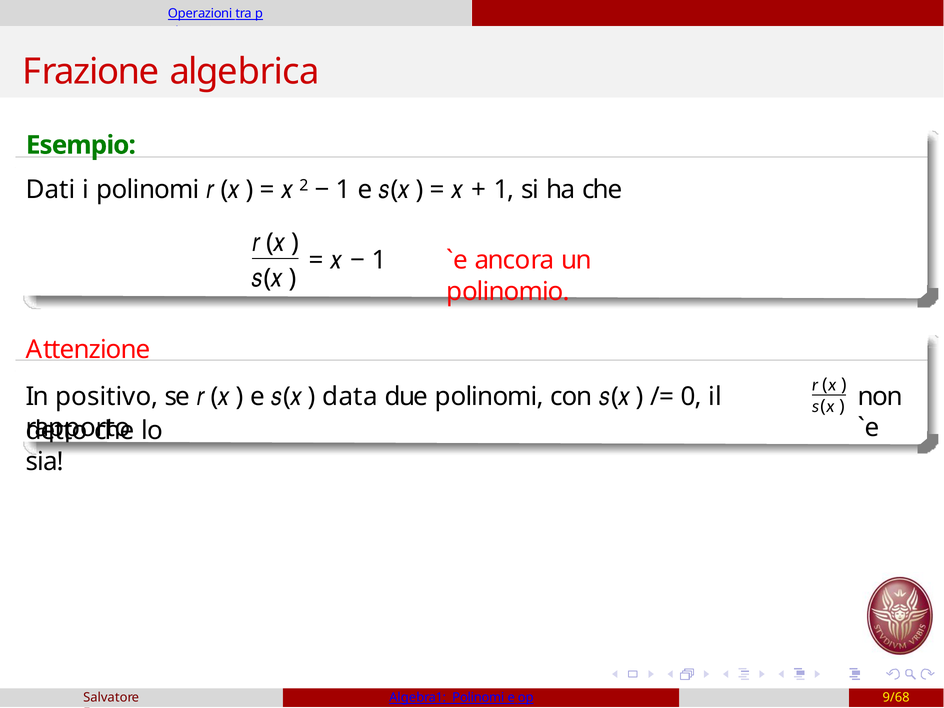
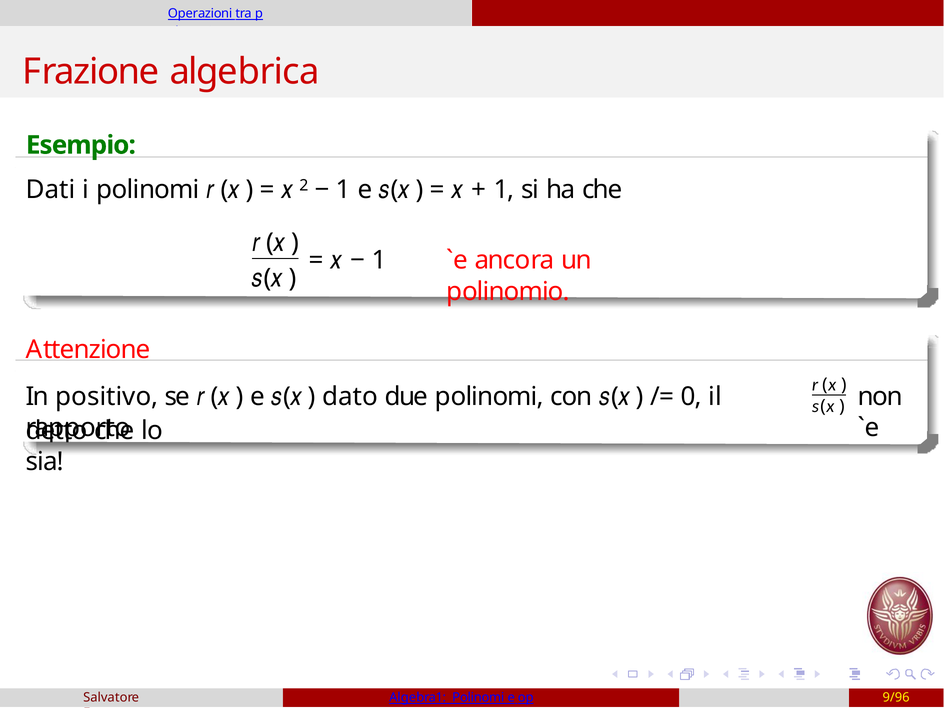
data: data -> dato (350, 397)
9/68: 9/68 -> 9/96 (896, 698)
